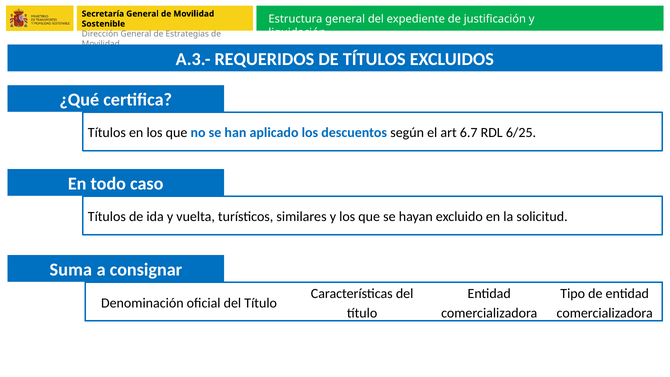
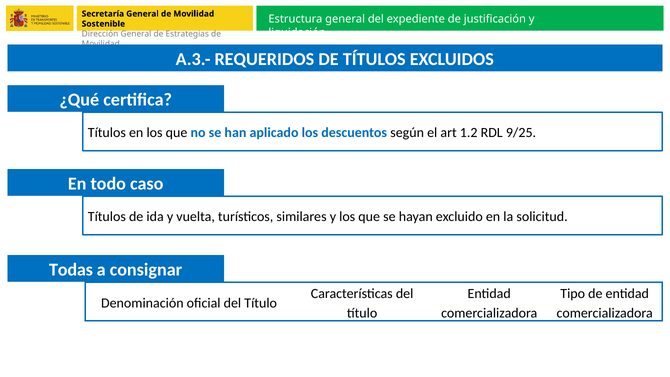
6.7: 6.7 -> 1.2 (469, 132)
6/25: 6/25 -> 9/25 (521, 132)
Suma: Suma -> Todas (71, 270)
